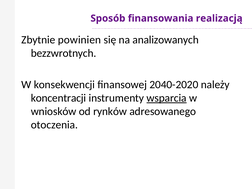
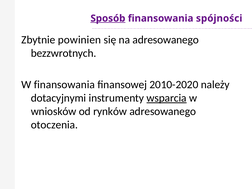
Sposób underline: none -> present (108, 18)
realizacją: realizacją -> spójności (219, 18)
na analizowanych: analizowanych -> adresowanego (166, 40)
W konsekwencji: konsekwencji -> finansowania (64, 85)
2040-2020: 2040-2020 -> 2010-2020 (174, 85)
koncentracji: koncentracji -> dotacyjnymi (58, 98)
